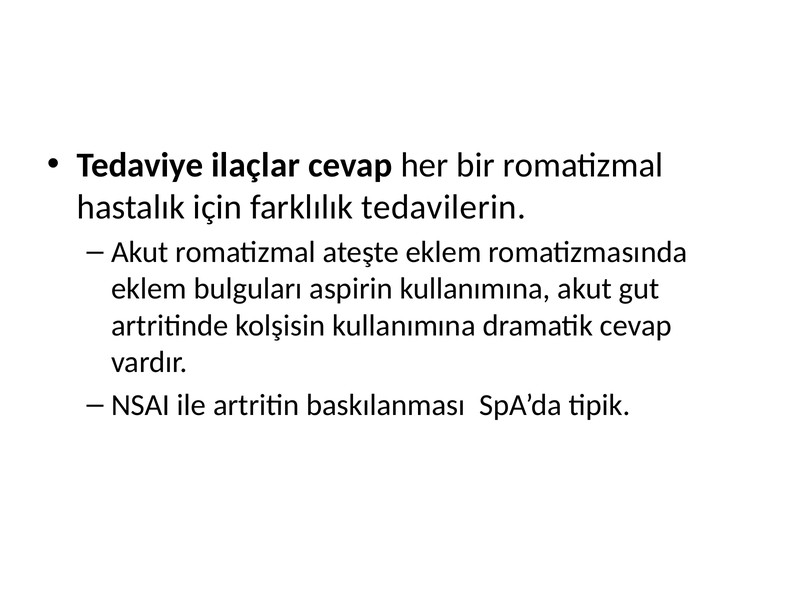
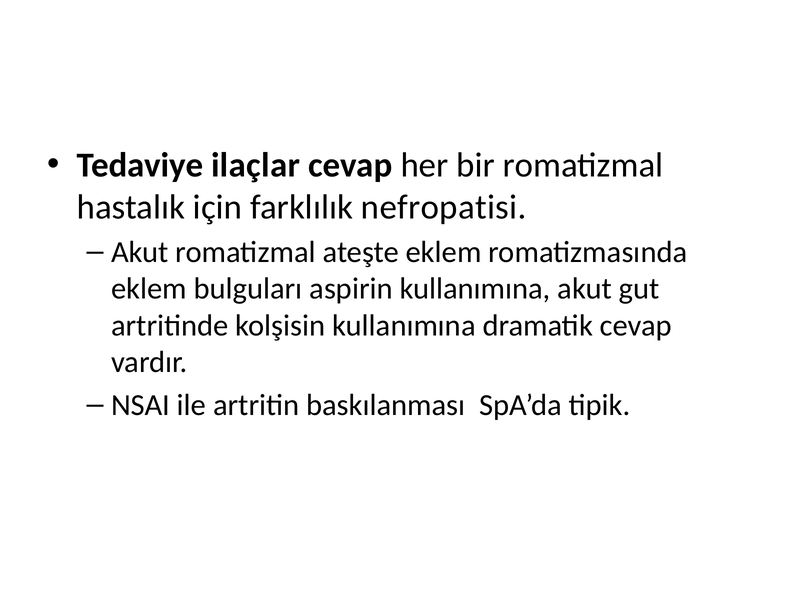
tedavilerin: tedavilerin -> nefropatisi (444, 207)
